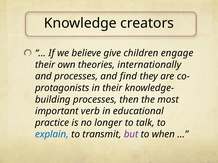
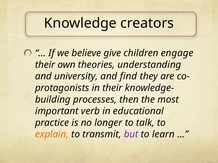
internationally: internationally -> understanding (149, 65)
and processes: processes -> university (76, 77)
explain colour: blue -> orange (52, 135)
when: when -> learn (163, 135)
